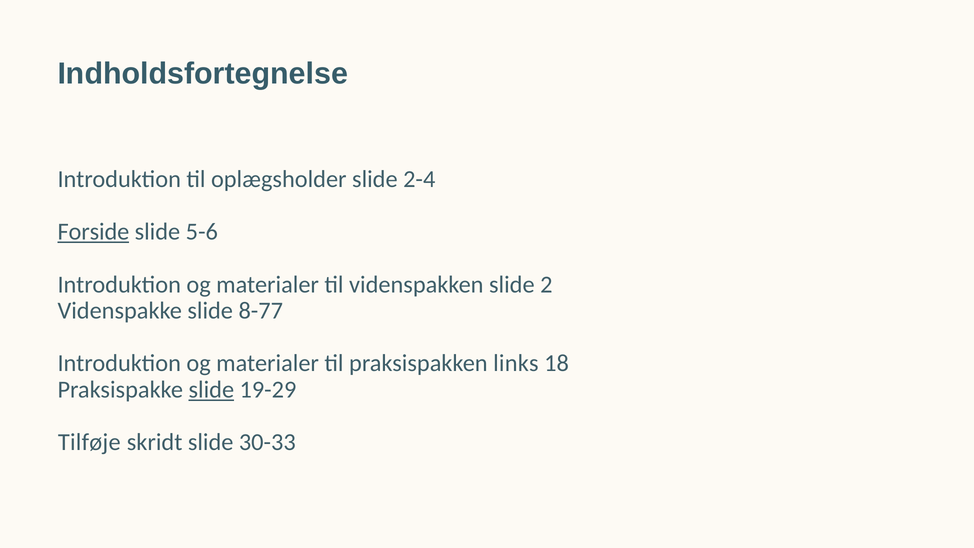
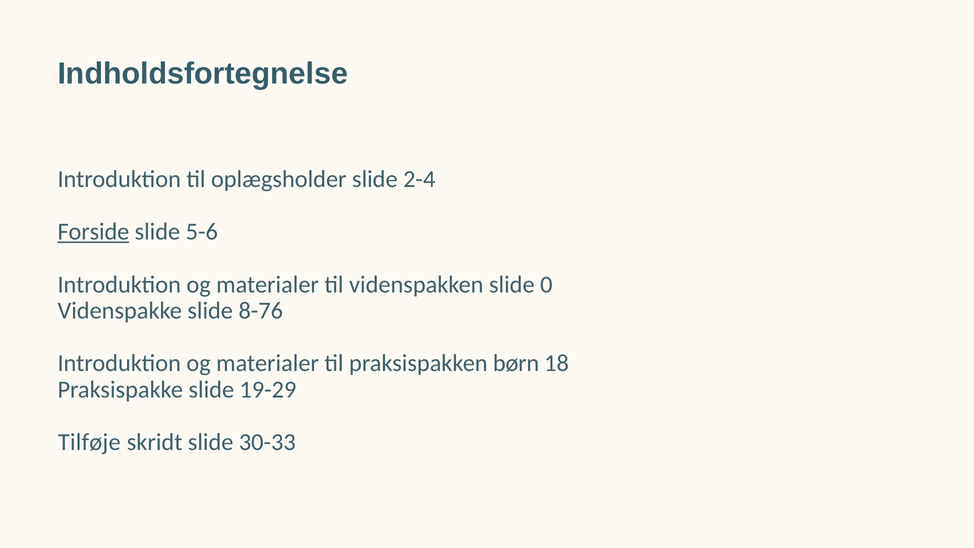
2: 2 -> 0 (546, 284)
8-77: 8-77 -> 8-76 (261, 311)
links: links -> børn (516, 363)
slide underline: present -> none (211, 390)
